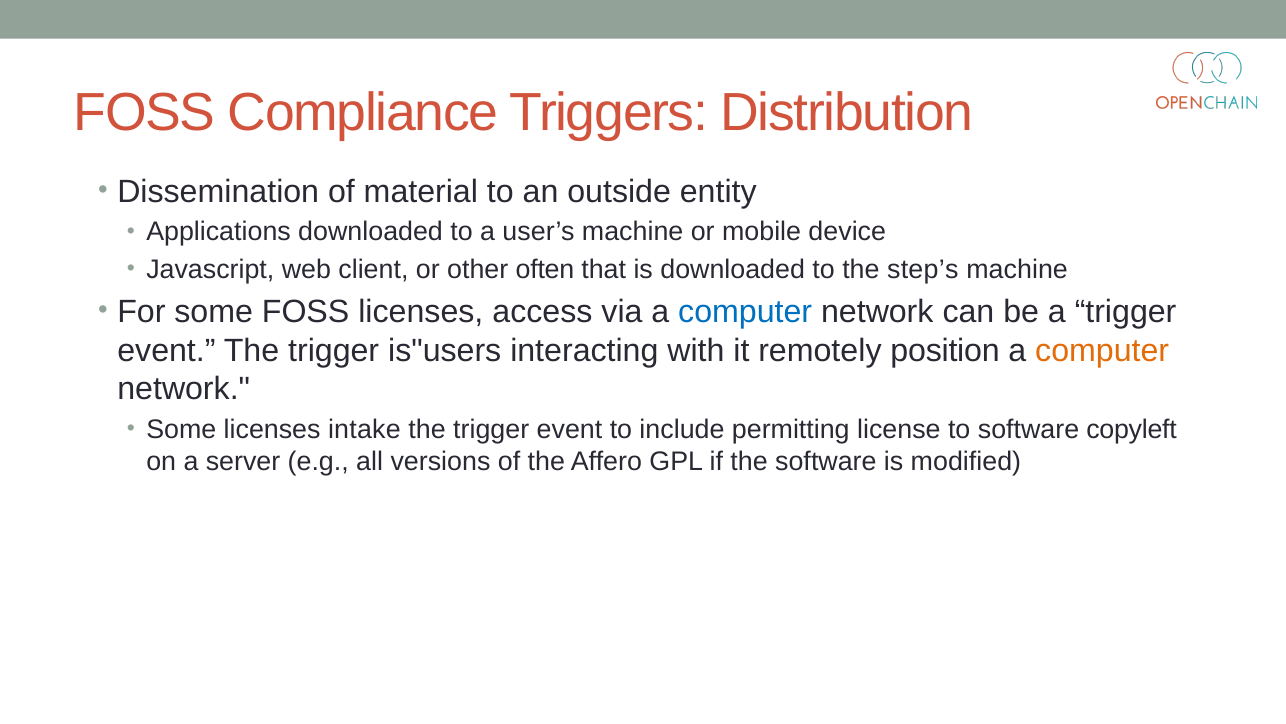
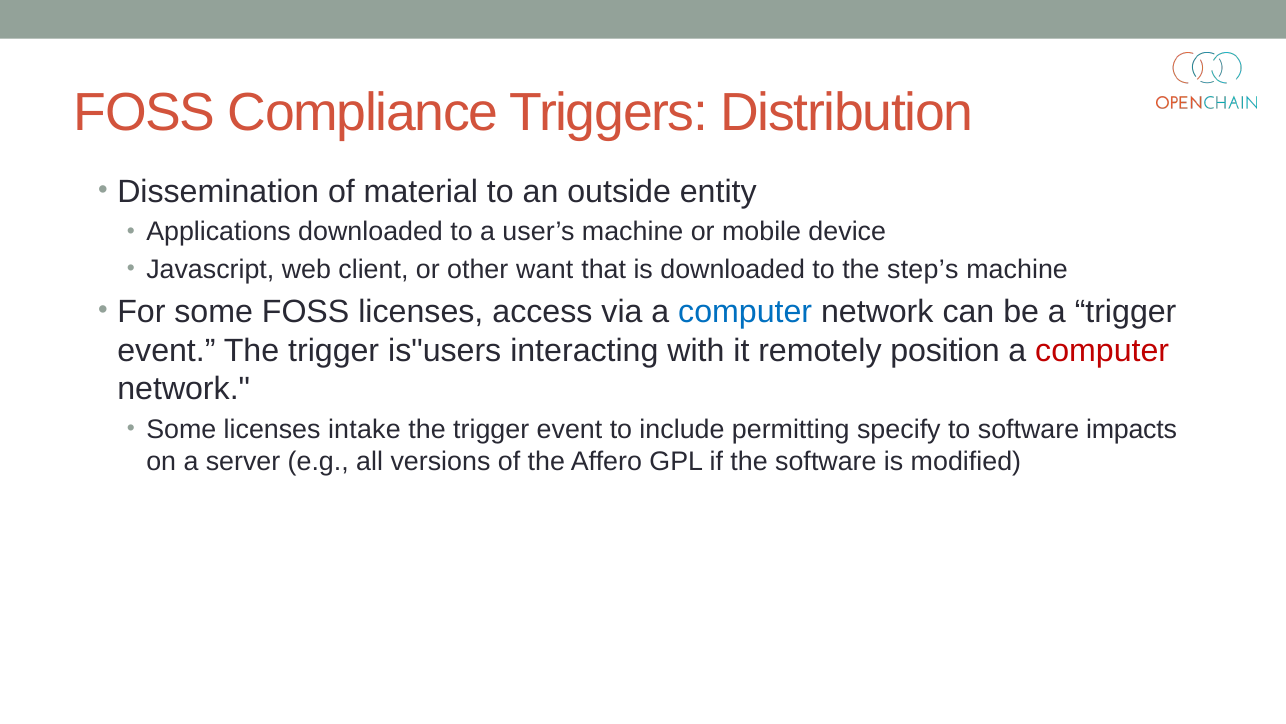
often: often -> want (545, 269)
computer colour: orange -> red (1102, 350)
license: license -> specify (899, 429)
copyleft: copyleft -> impacts (1132, 429)
